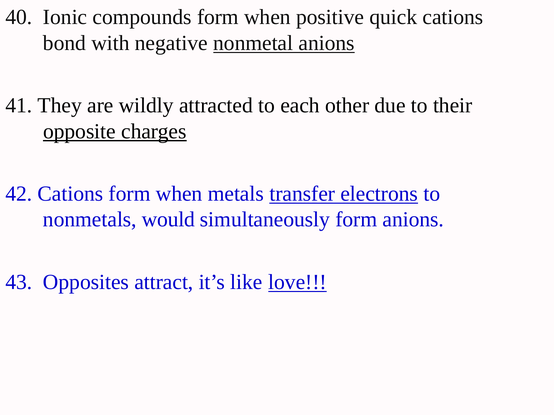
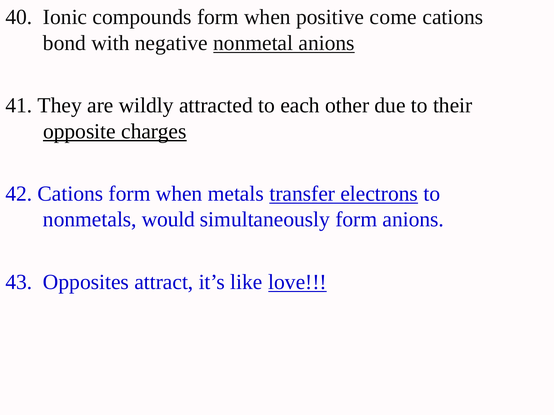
quick: quick -> come (393, 17)
